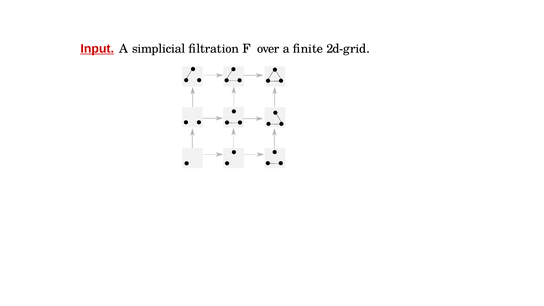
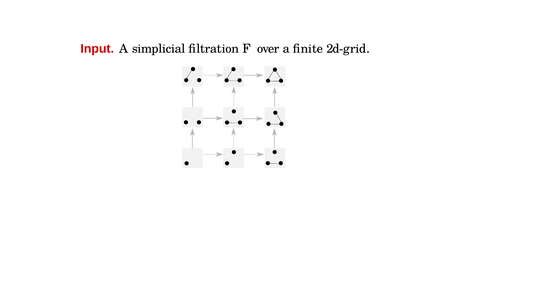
Input underline: present -> none (97, 49)
